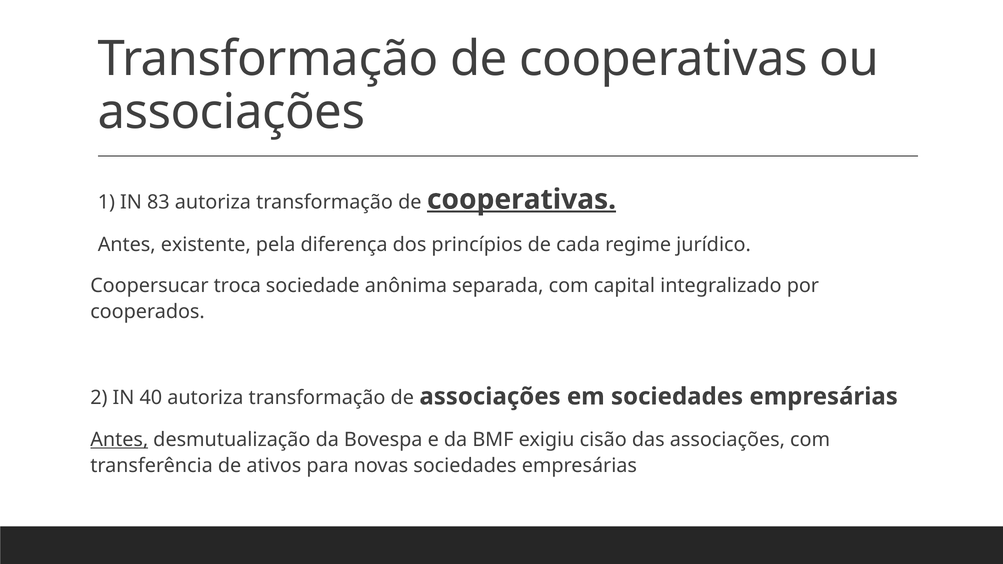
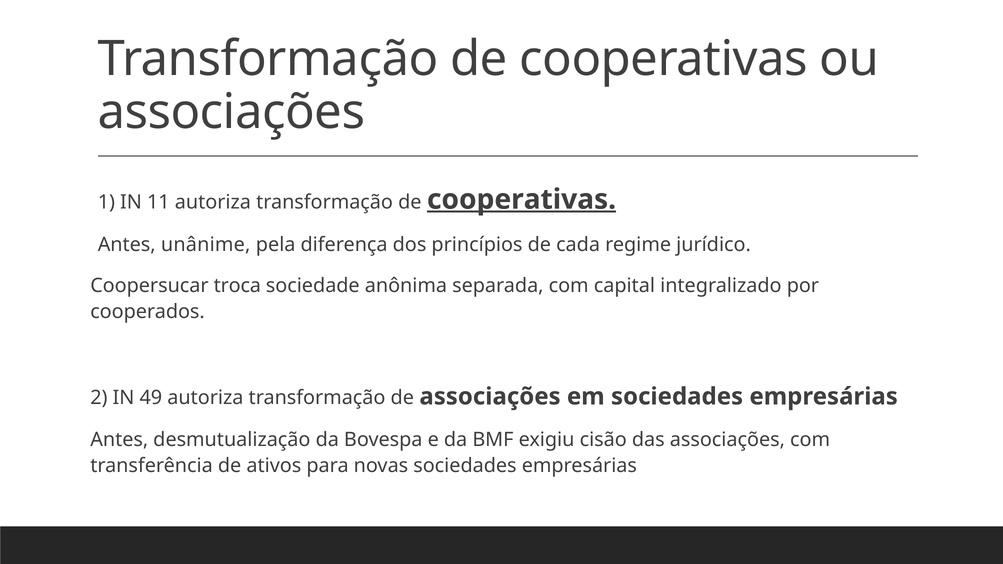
83: 83 -> 11 (158, 202)
existente: existente -> unânime (206, 245)
40: 40 -> 49 (151, 398)
Antes underline: present -> none (119, 440)
